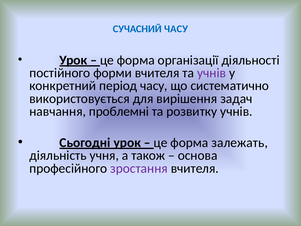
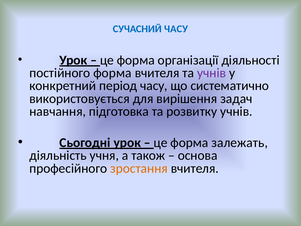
постійного форми: форми -> форма (112, 73)
проблемні: проблемні -> підготовка (119, 111)
зростання colour: purple -> orange (139, 168)
